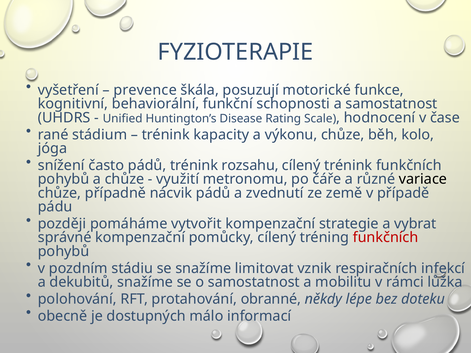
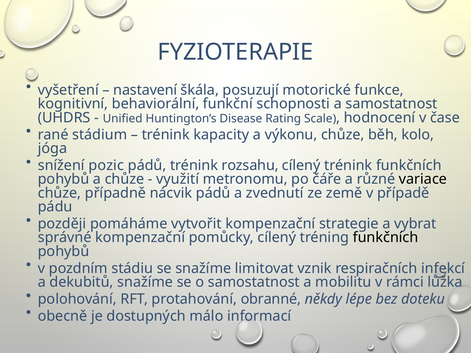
prevence: prevence -> nastavení (145, 90)
často: často -> pozic (106, 166)
funkčních colour: red -> black (386, 238)
